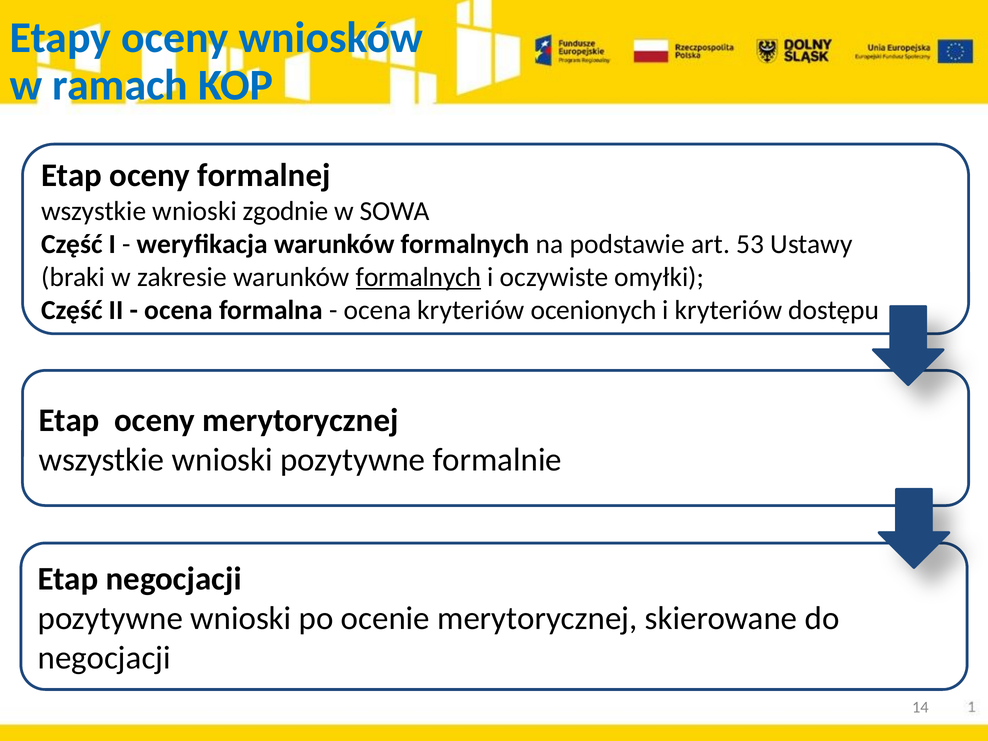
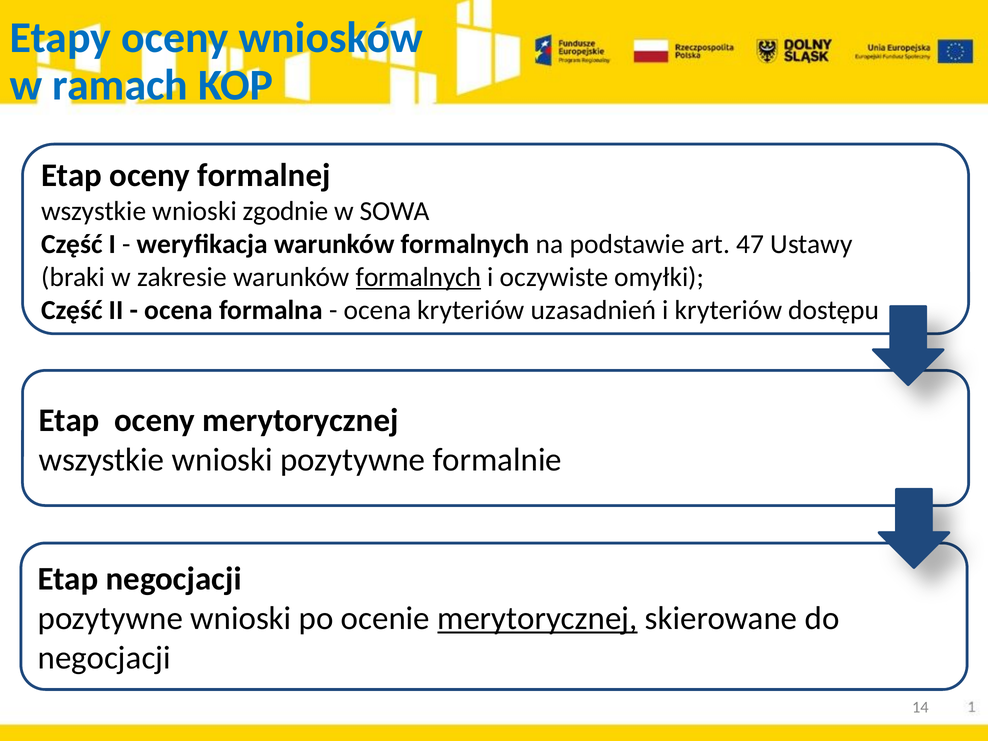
53: 53 -> 47 (750, 244)
ocenionych: ocenionych -> uzasadnień (594, 310)
merytorycznej underline: none -> present (537, 619)
